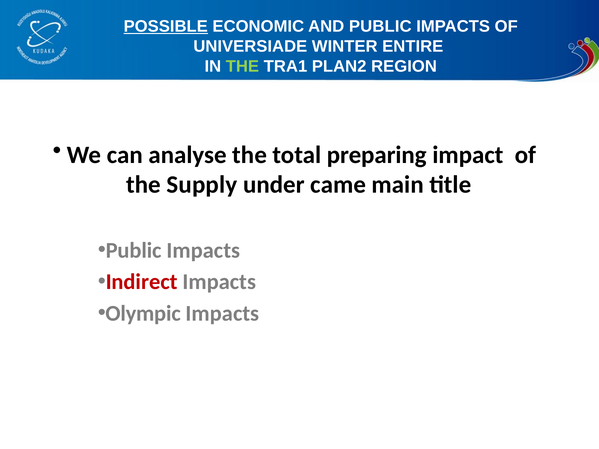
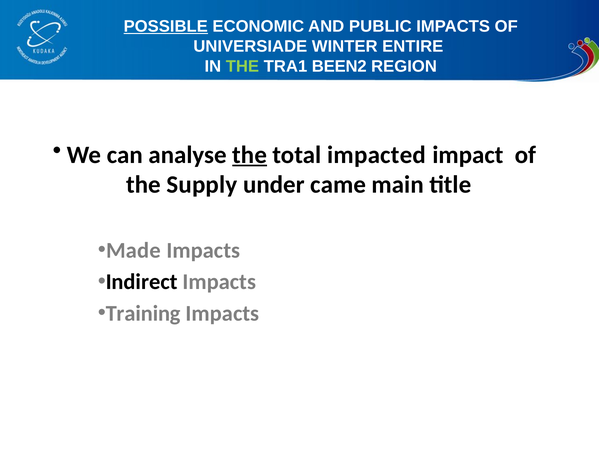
PLAN2: PLAN2 -> BEEN2 (339, 66)
the underline: none -> present (250, 155)
preparing: preparing -> impacted (377, 155)
Public: Public -> Made (133, 251)
Indirect colour: red -> black (142, 282)
Olympic: Olympic -> Training (143, 314)
